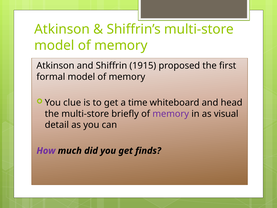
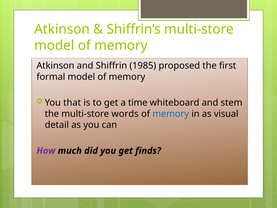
1915: 1915 -> 1985 (143, 66)
clue: clue -> that (72, 103)
head: head -> stem (232, 103)
briefly: briefly -> words (125, 114)
memory colour: purple -> blue (171, 114)
